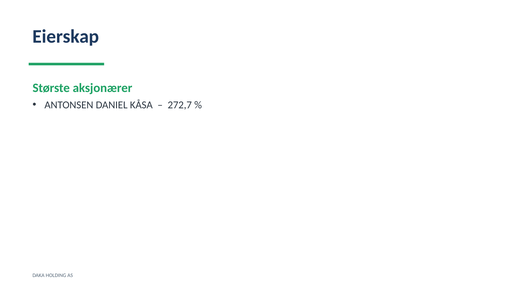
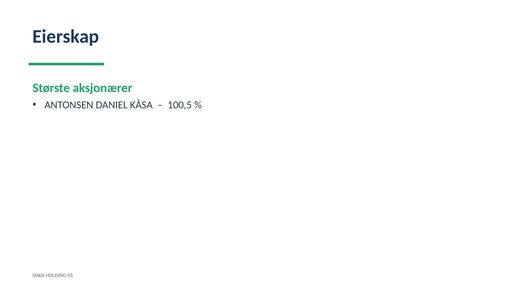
272,7: 272,7 -> 100,5 (180, 105)
